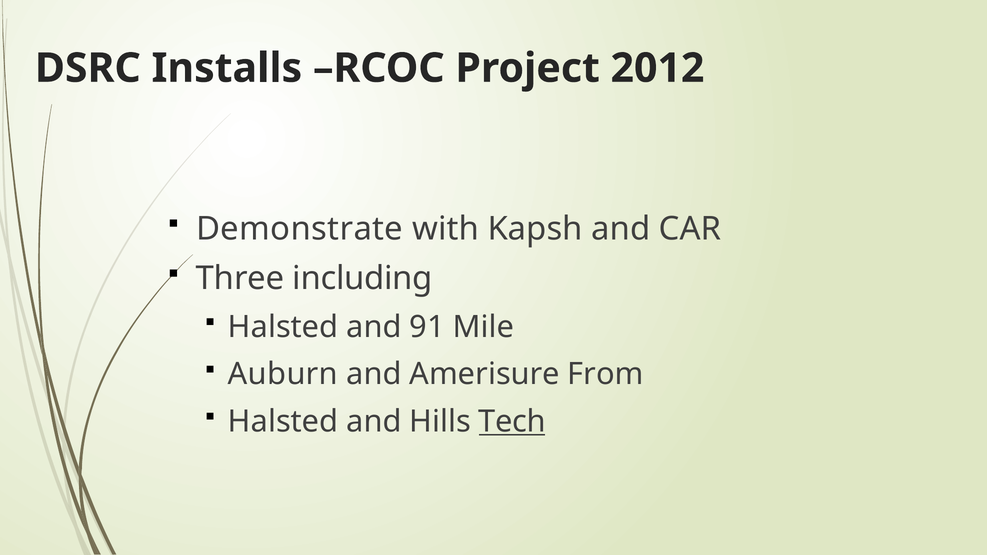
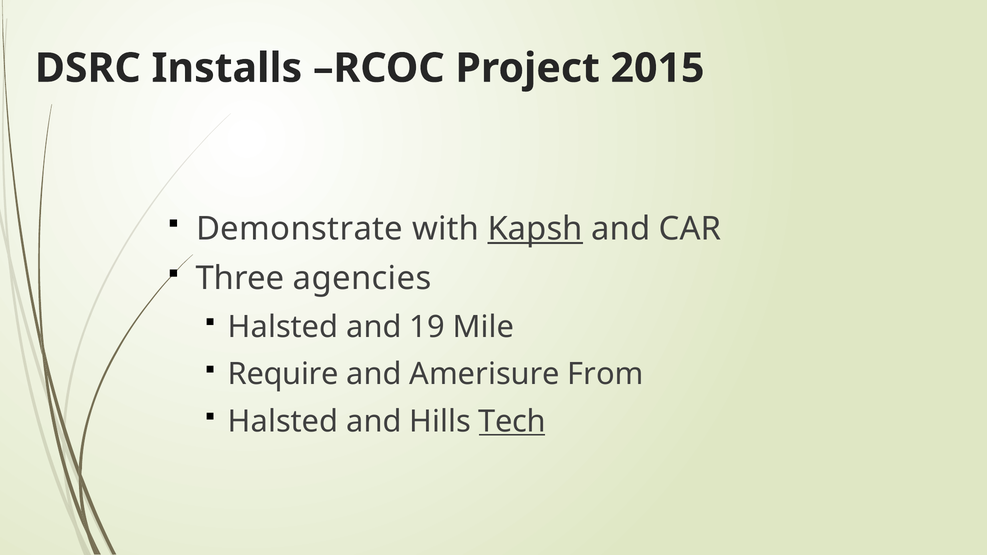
2012: 2012 -> 2015 (657, 68)
Kapsh underline: none -> present (535, 229)
including: including -> agencies (362, 279)
91: 91 -> 19 (427, 327)
Auburn: Auburn -> Require (283, 374)
